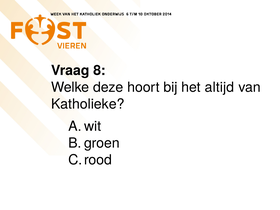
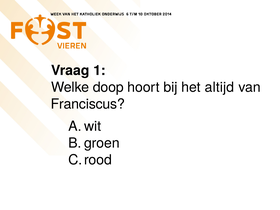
8: 8 -> 1 (100, 71)
deze: deze -> doop (108, 87)
Katholieke: Katholieke -> Franciscus (88, 104)
